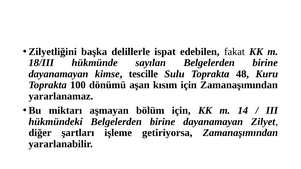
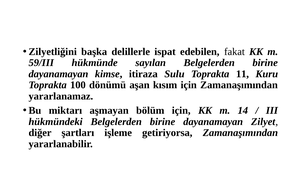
18/III: 18/III -> 59/III (41, 63)
tescille: tescille -> itiraza (143, 74)
48: 48 -> 11 (242, 74)
